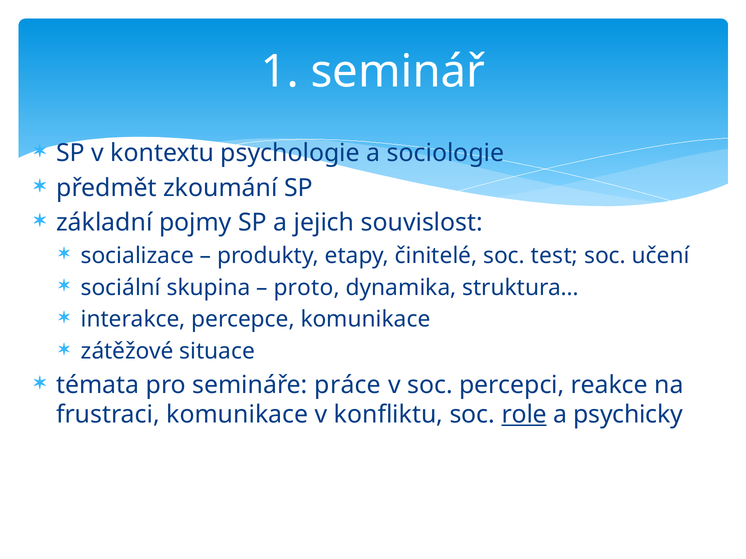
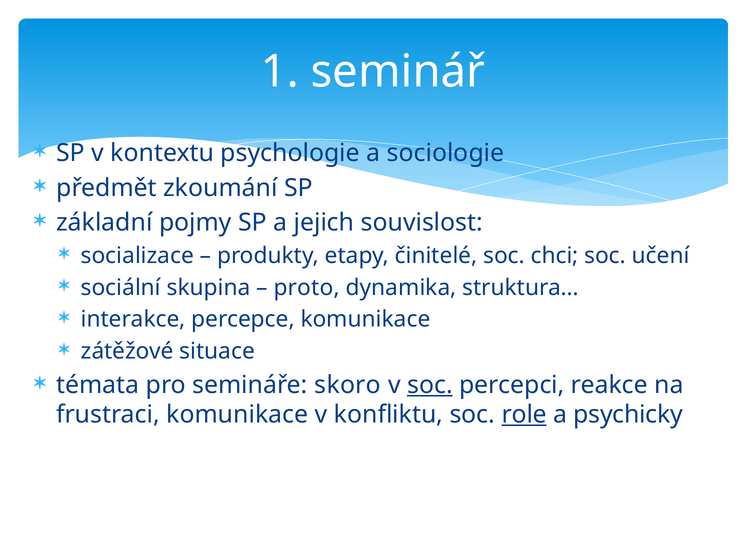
test: test -> chci (555, 256)
práce: práce -> skoro (348, 385)
soc underline: none -> present (430, 385)
